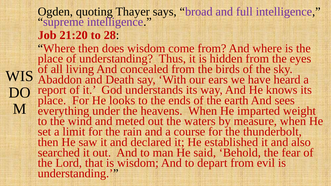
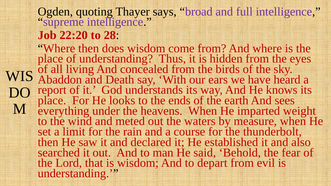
21:20: 21:20 -> 22:20 (74, 35)
